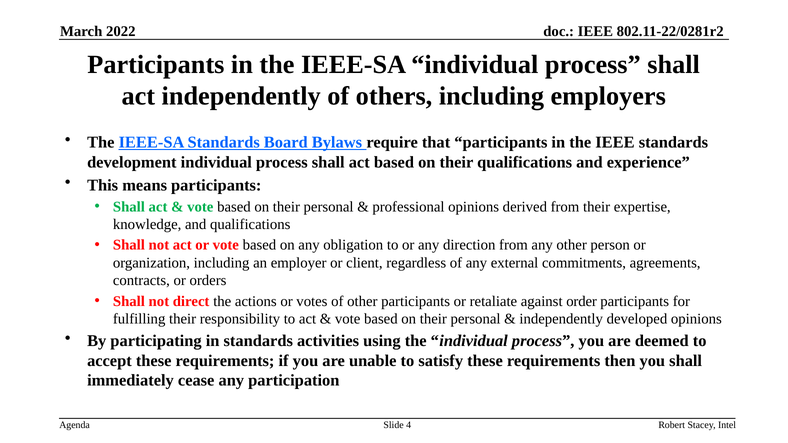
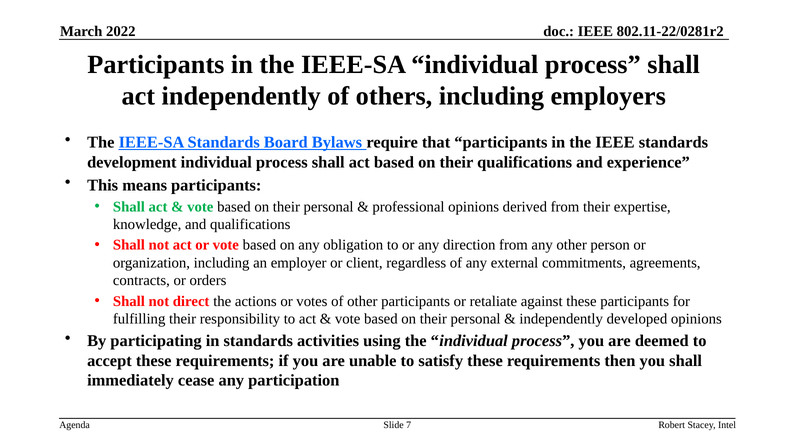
against order: order -> these (581, 301)
4: 4 -> 7 (409, 425)
